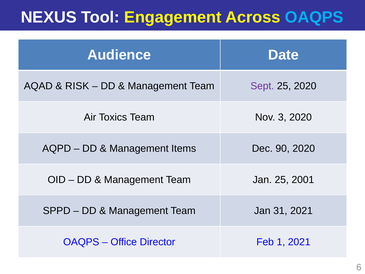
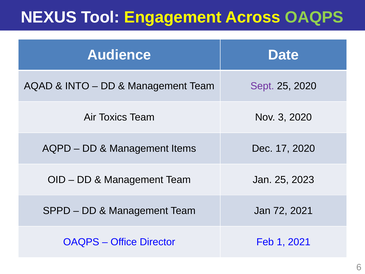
OAQPS colour: light blue -> light green (314, 17)
RISK: RISK -> INTO (77, 86)
90: 90 -> 17 (283, 148)
2001: 2001 -> 2023 (303, 180)
31: 31 -> 72 (280, 211)
